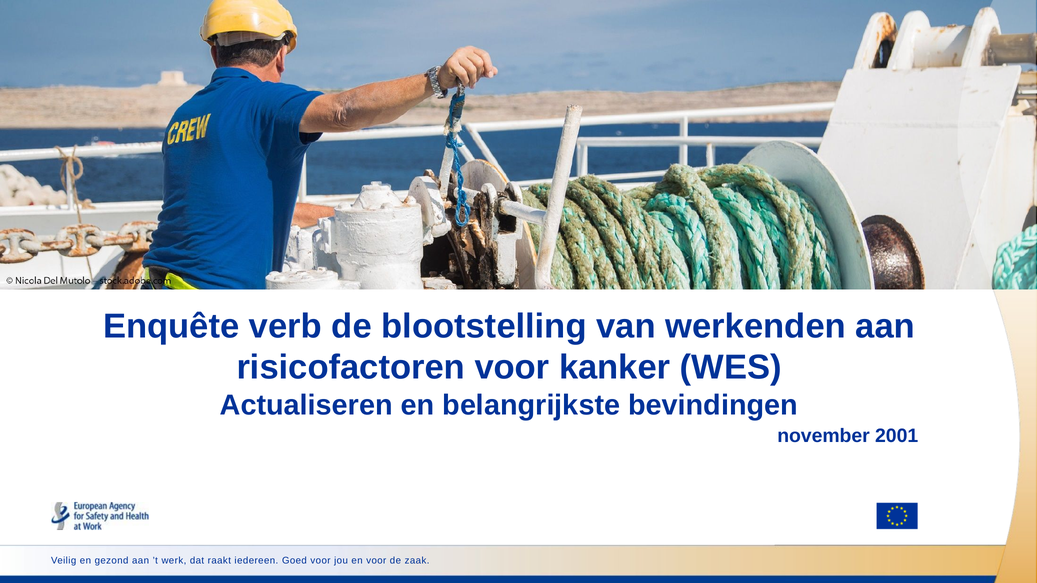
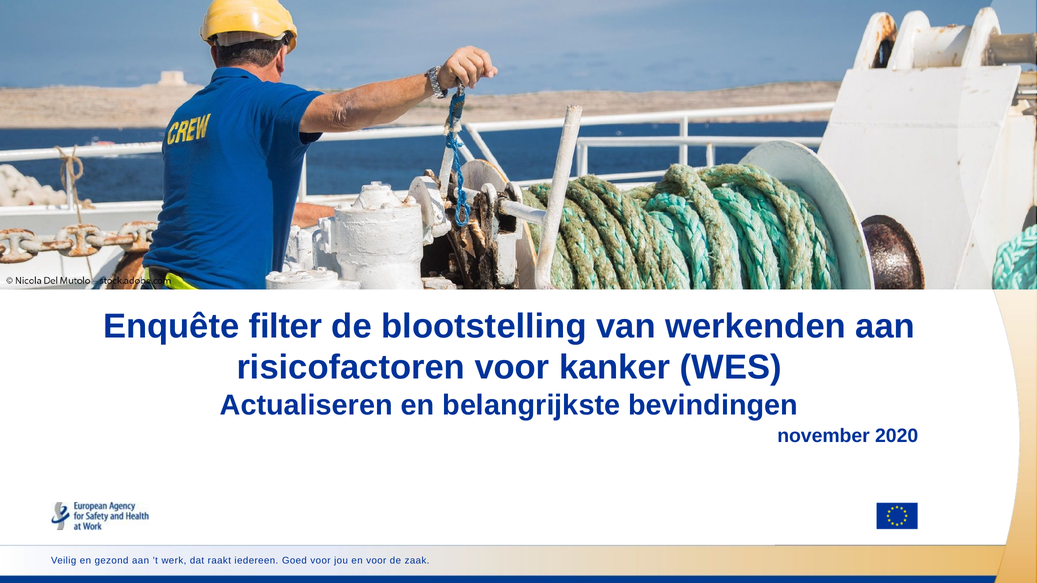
verb: verb -> filter (286, 326)
2001: 2001 -> 2020 (897, 436)
